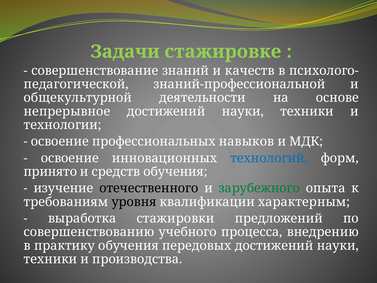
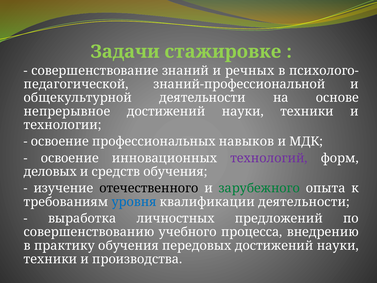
качеств: качеств -> речных (250, 71)
технологий colour: blue -> purple (269, 158)
принято: принято -> деловых (50, 172)
уровня colour: black -> blue (134, 202)
квалификации характерным: характерным -> деятельности (304, 202)
стажировки: стажировки -> личностных (176, 218)
